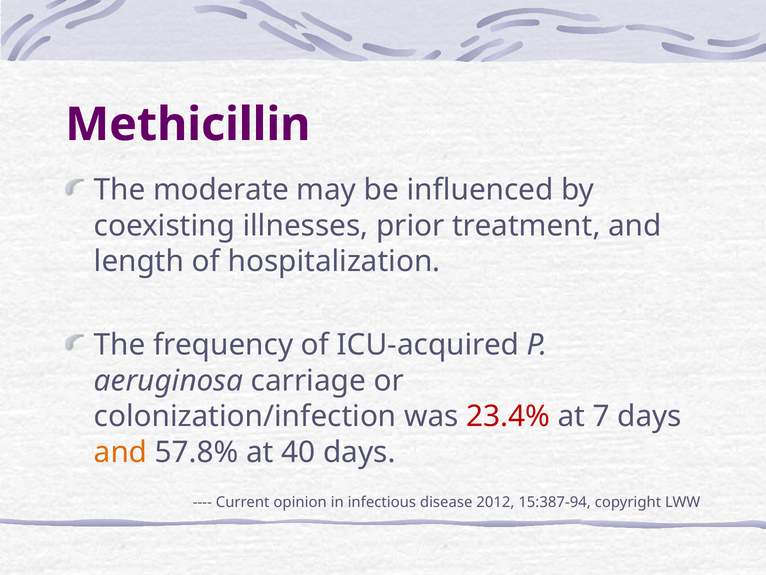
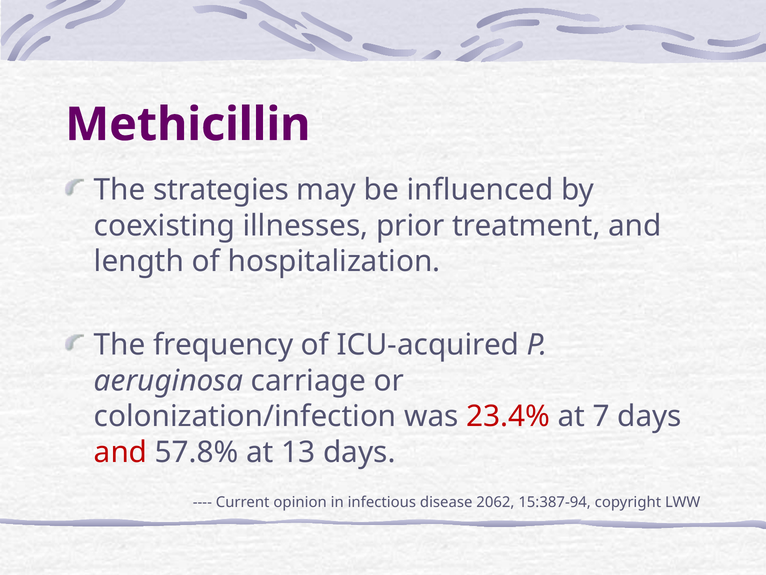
moderate: moderate -> strategies (221, 190)
and colour: orange -> red (121, 452)
40: 40 -> 13 (298, 452)
2012: 2012 -> 2062 (495, 502)
